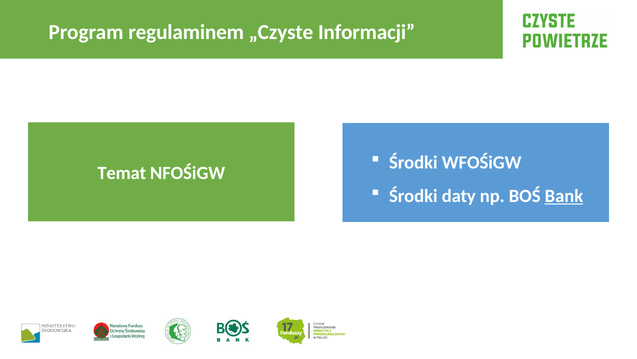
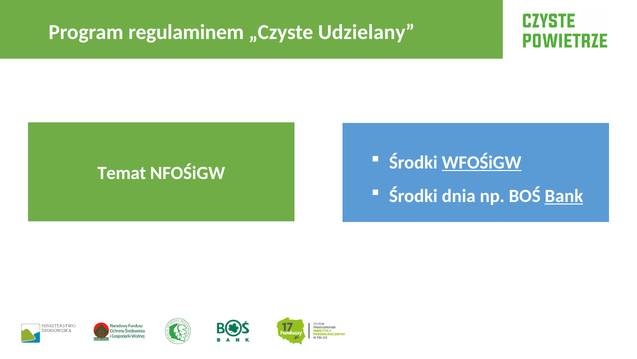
Informacji: Informacji -> Udzielany (366, 32)
WFOŚiGW underline: none -> present (482, 162)
daty: daty -> dnia (459, 196)
